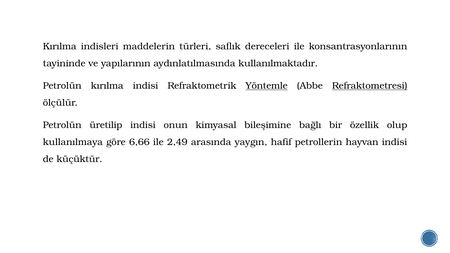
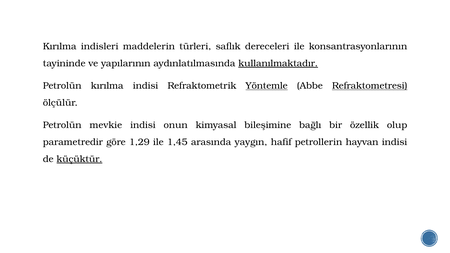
kullanılmaktadır underline: none -> present (278, 63)
üretilip: üretilip -> mevkie (106, 125)
kullanılmaya: kullanılmaya -> parametredir (73, 142)
6,66: 6,66 -> 1,29 (139, 142)
2,49: 2,49 -> 1,45 (177, 142)
küçüktür underline: none -> present (79, 159)
